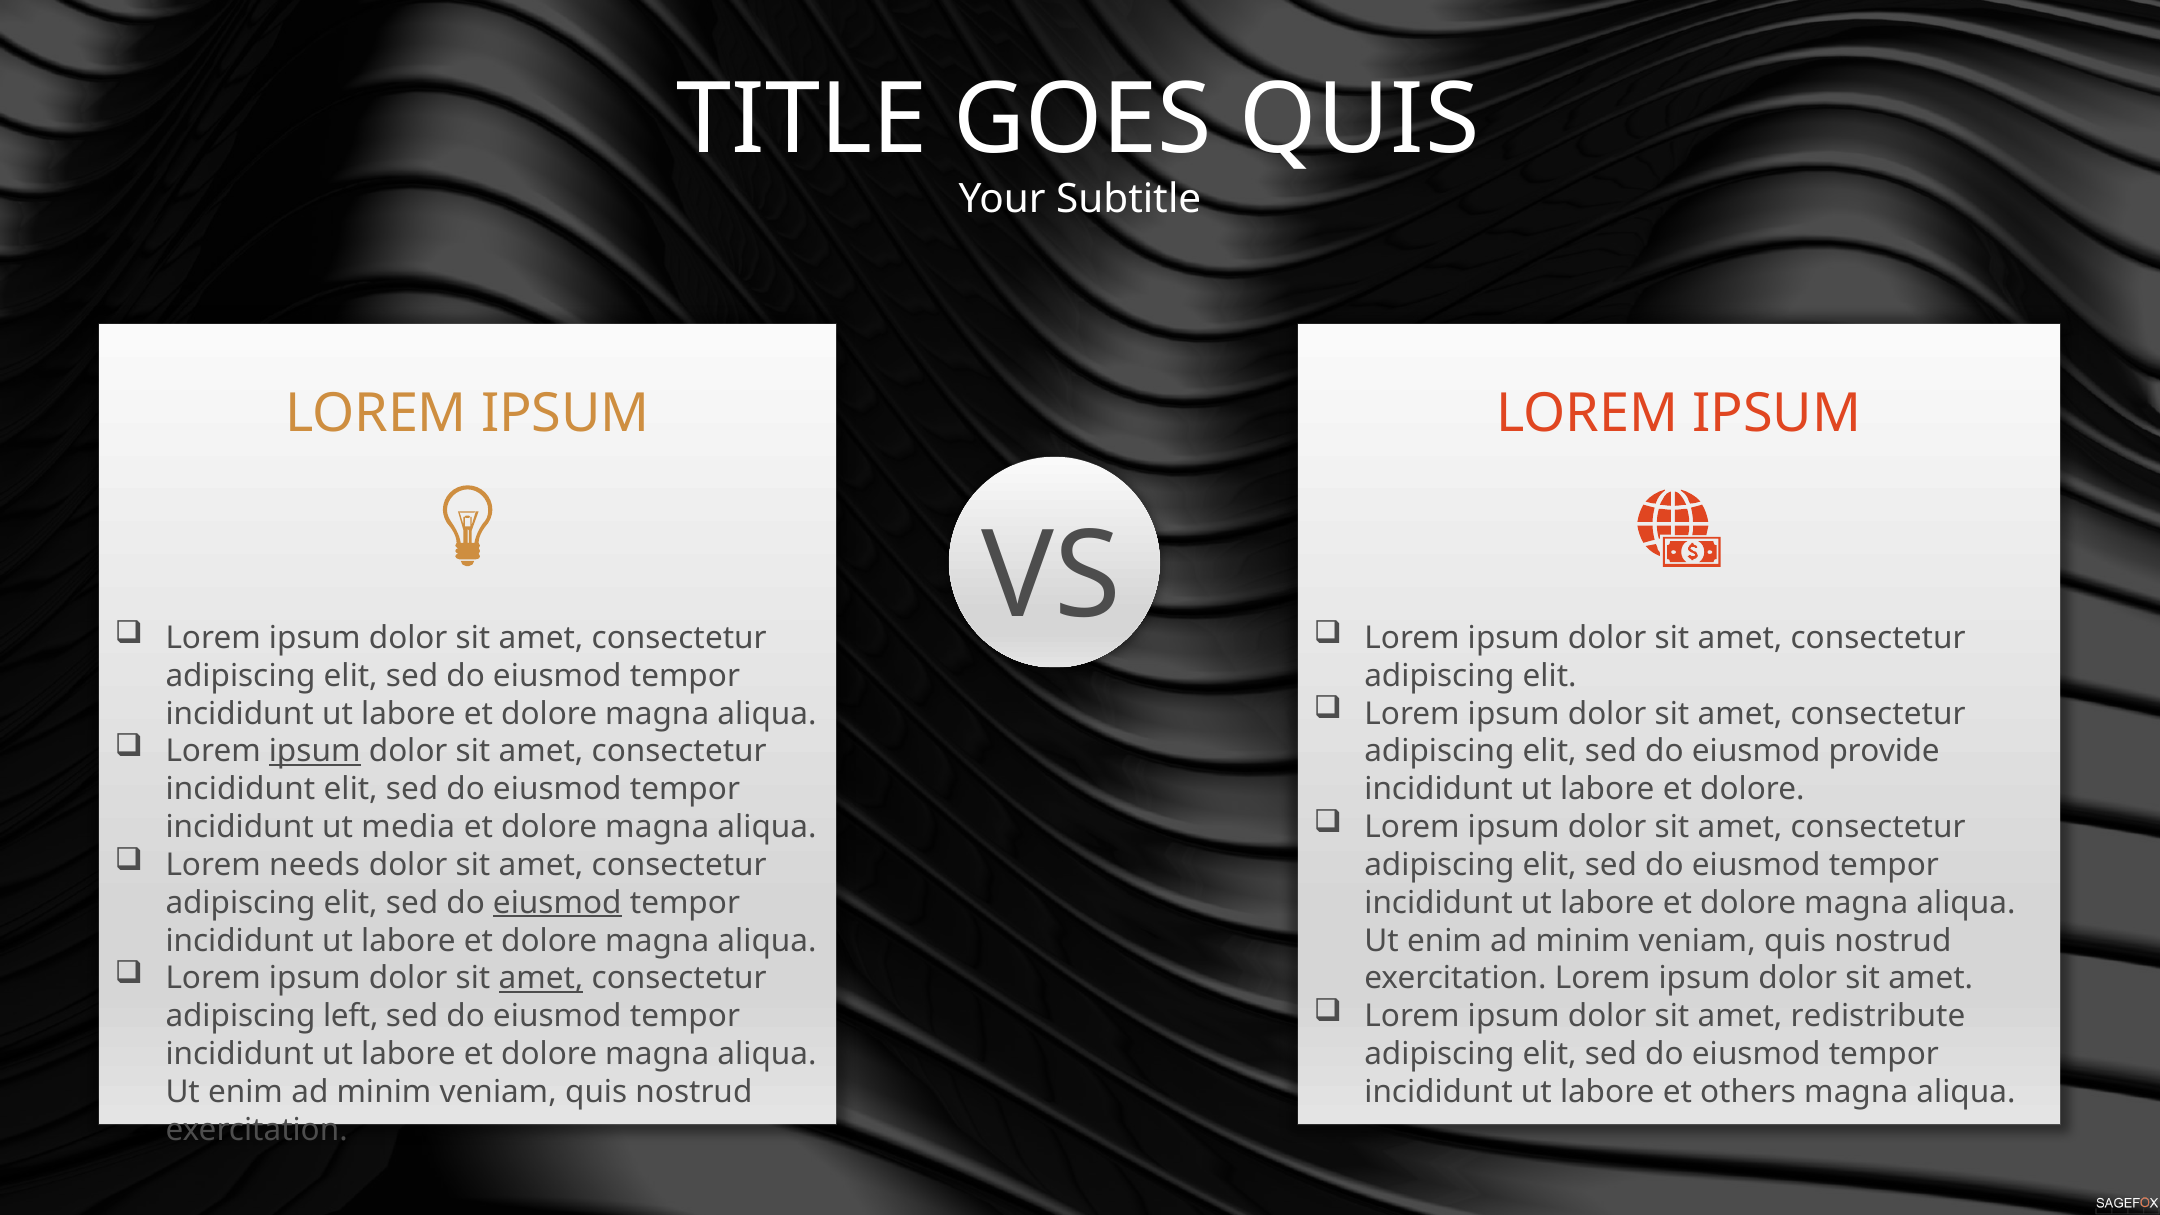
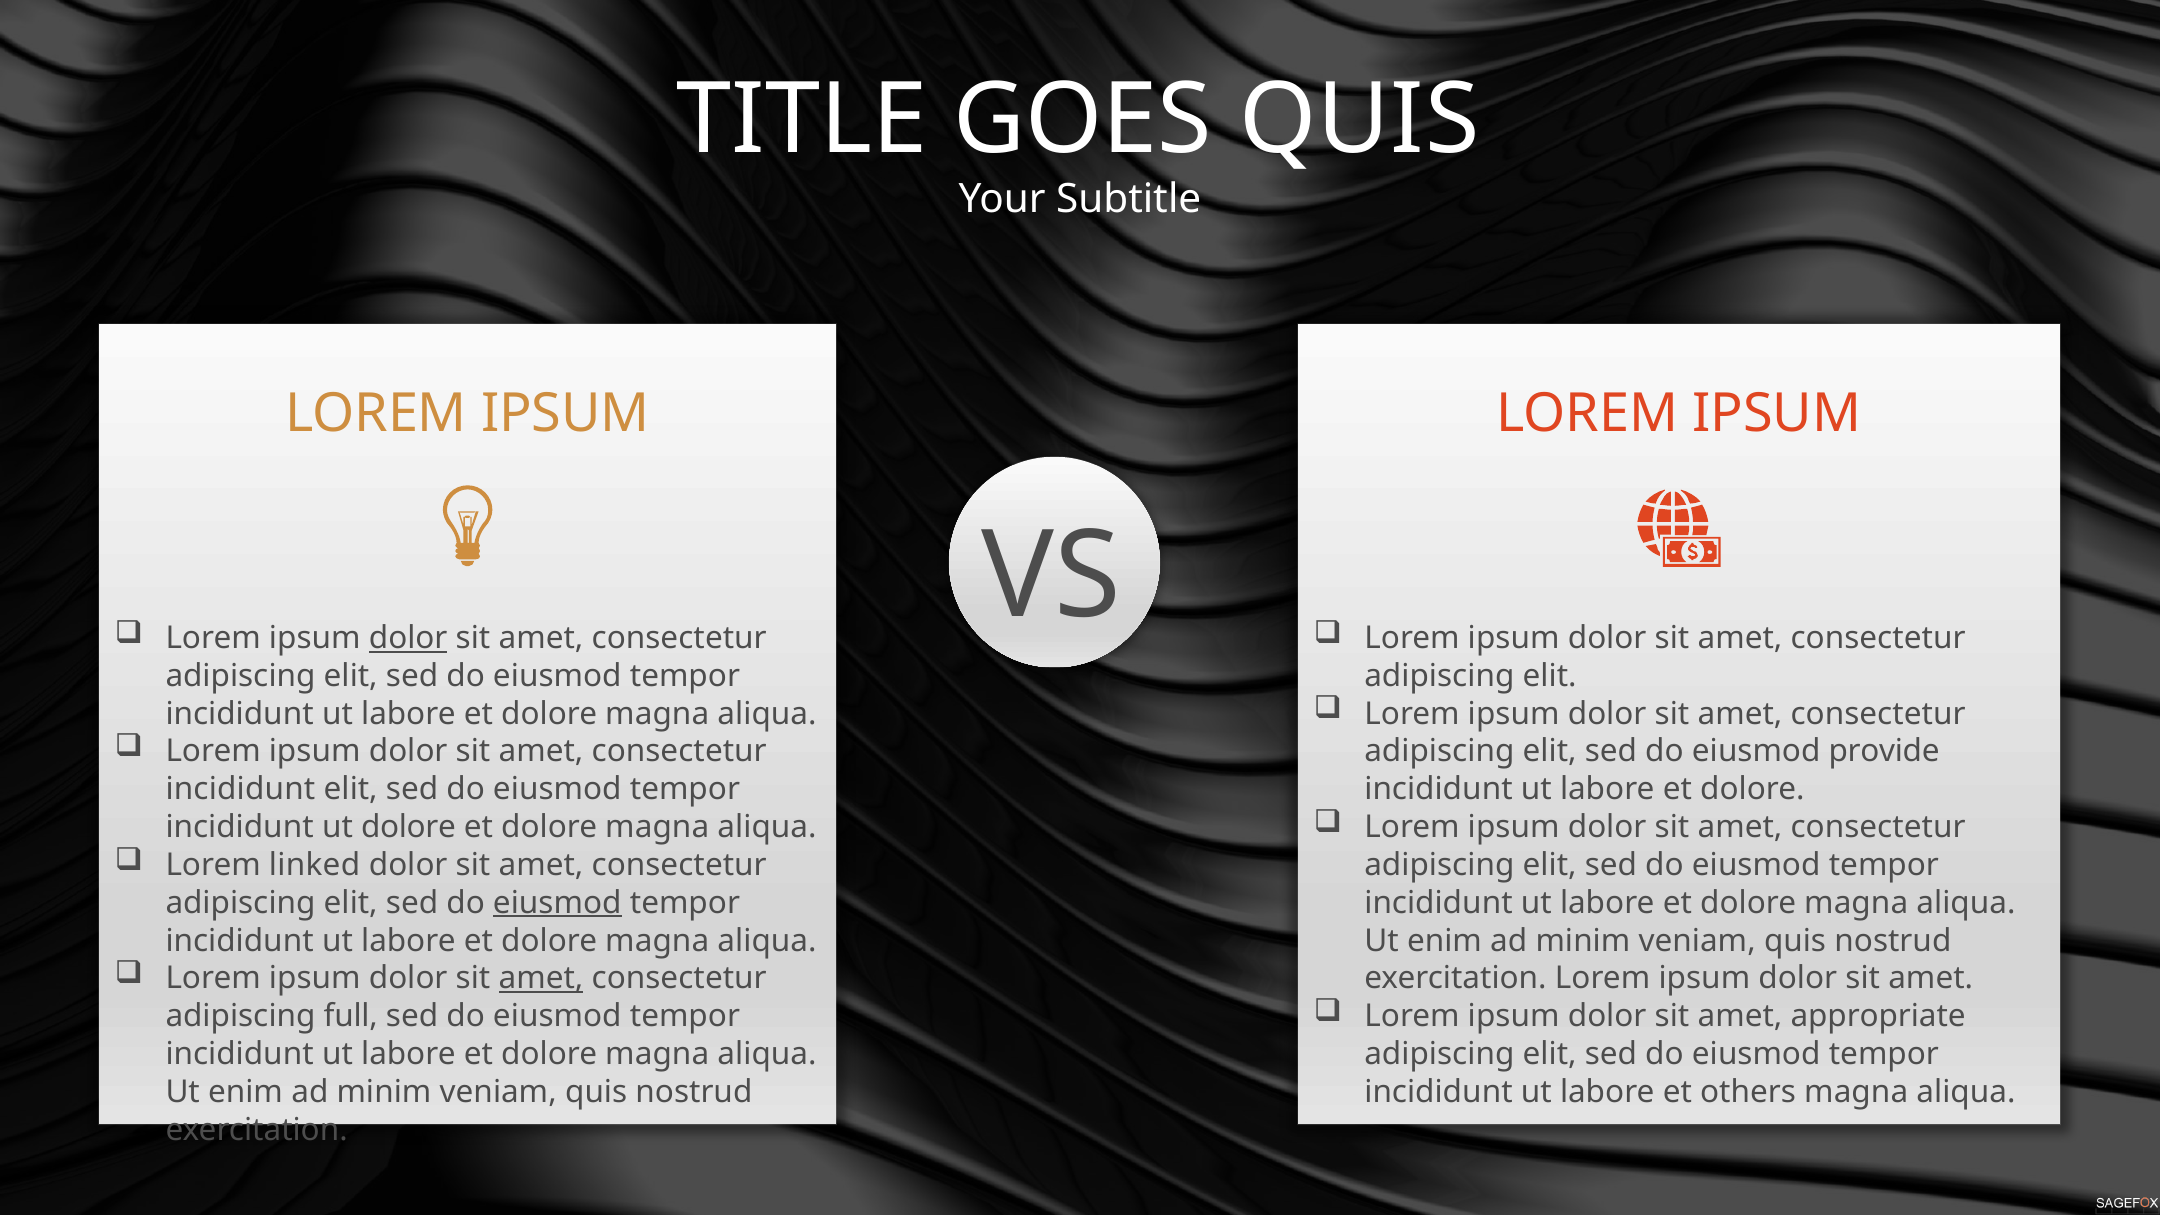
dolor underline: none -> present (408, 638)
ipsum underline: present -> none (315, 752)
ut media: media -> dolore (409, 827)
needs: needs -> linked (315, 865)
redistribute: redistribute -> appropriate (1878, 1016)
left: left -> full (351, 1016)
